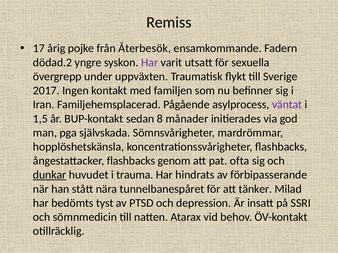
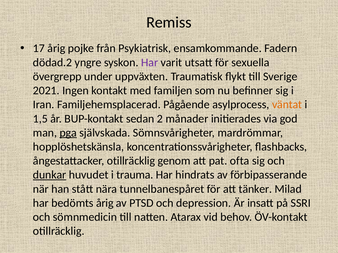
Återbesök: Återbesök -> Psykiatrisk (145, 48)
2017: 2017 -> 2021 (46, 91)
väntat colour: purple -> orange (287, 105)
8: 8 -> 2 (160, 119)
pga underline: none -> present (68, 133)
ångestattacker flashbacks: flashbacks -> otillräcklig (131, 161)
bedömts tyst: tyst -> årig (105, 203)
